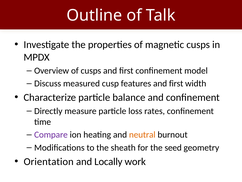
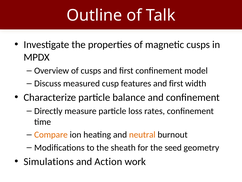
Compare colour: purple -> orange (51, 134)
Orientation: Orientation -> Simulations (49, 161)
Locally: Locally -> Action (108, 161)
